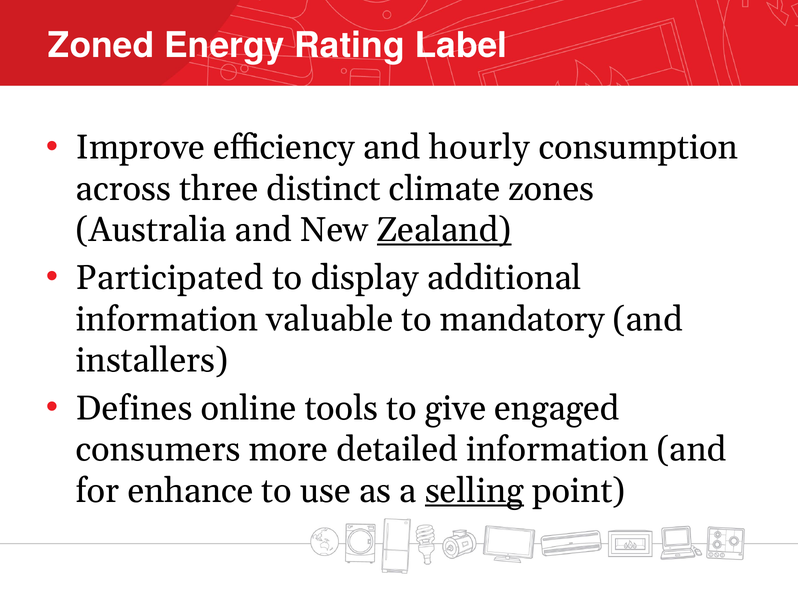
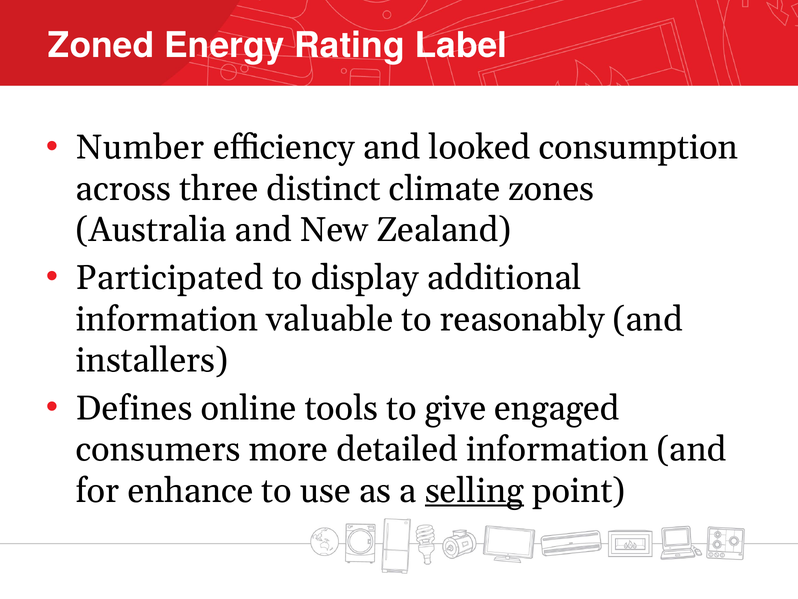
Improve: Improve -> Number (140, 147)
hourly: hourly -> looked (480, 147)
Zealand underline: present -> none (444, 230)
mandatory: mandatory -> reasonably (522, 319)
